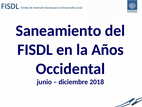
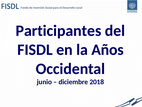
Saneamiento: Saneamiento -> Participantes (58, 31)
